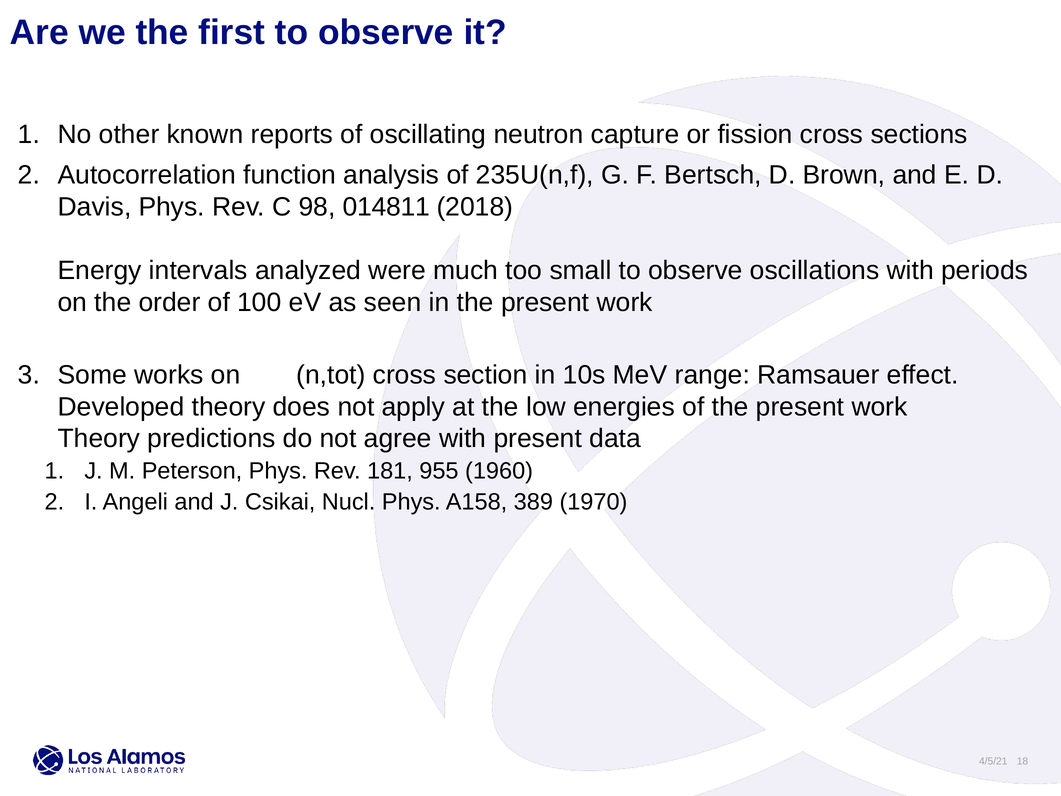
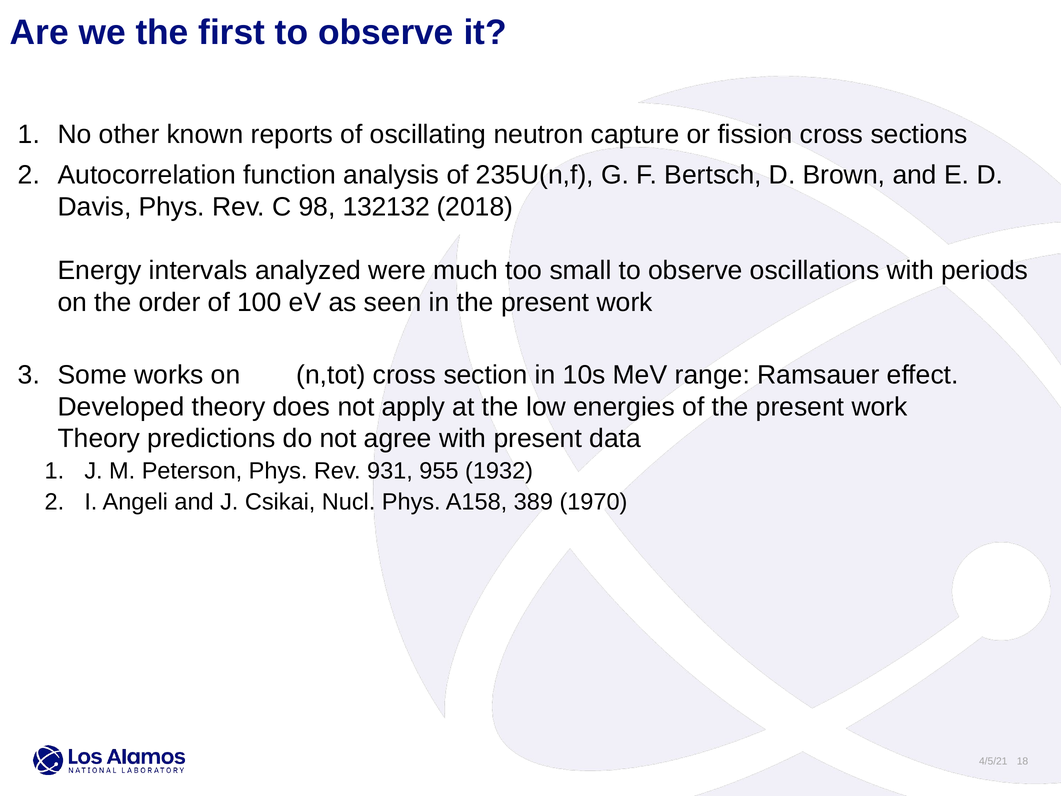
014811: 014811 -> 132132 (386, 207)
181: 181 -> 931 (390, 471)
1960: 1960 -> 1932 (499, 471)
